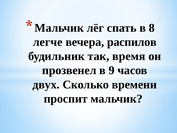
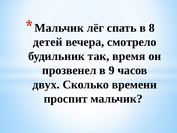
легче: легче -> детей (48, 42)
распилов: распилов -> смотрело (132, 42)
